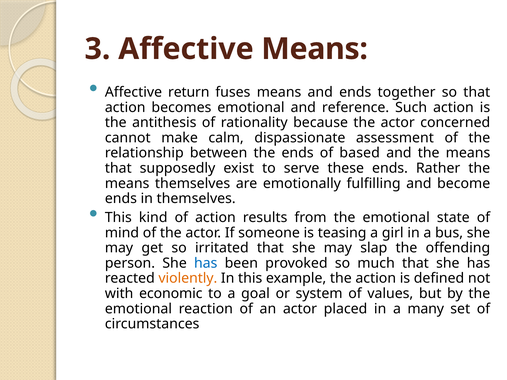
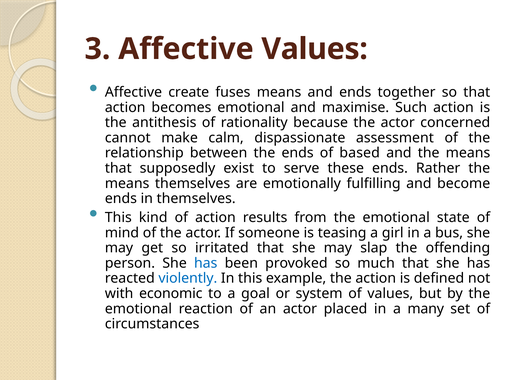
Affective Means: Means -> Values (315, 49)
return: return -> create (189, 92)
reference: reference -> maximise (356, 107)
violently colour: orange -> blue (188, 279)
